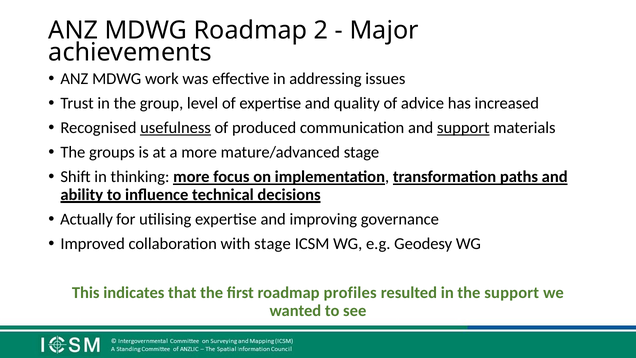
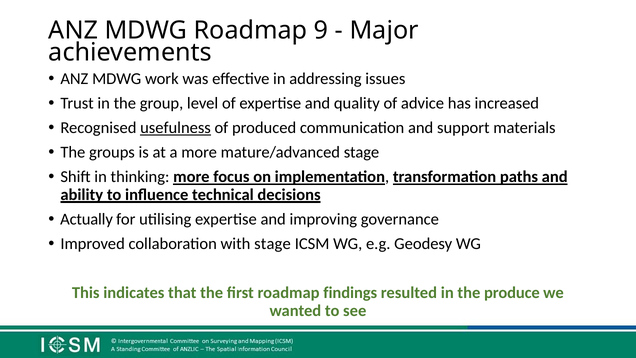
2: 2 -> 9 (321, 31)
support underline: present -> none (463, 128)
profiles: profiles -> findings (350, 293)
the support: support -> produce (512, 293)
